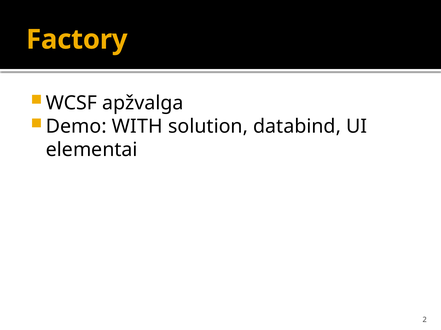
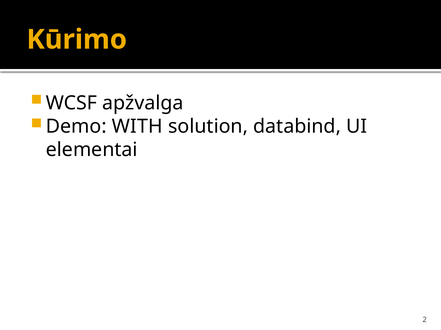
Factory: Factory -> Kūrimo (77, 40)
